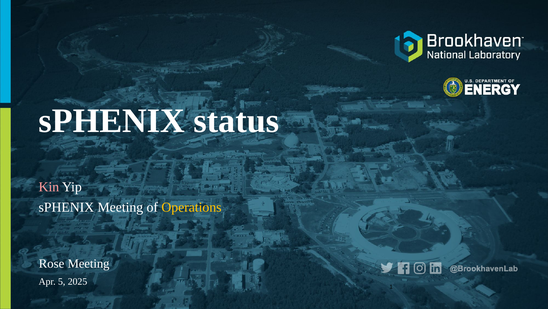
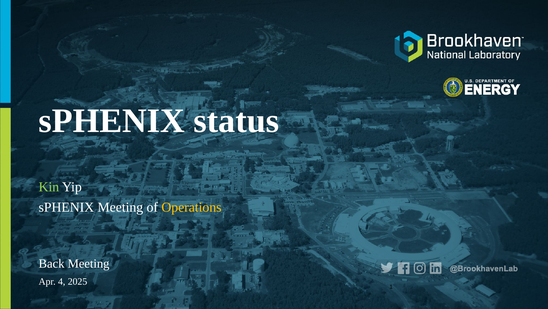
Kin colour: pink -> light green (49, 186)
Rose: Rose -> Back (52, 263)
5: 5 -> 4 (62, 281)
